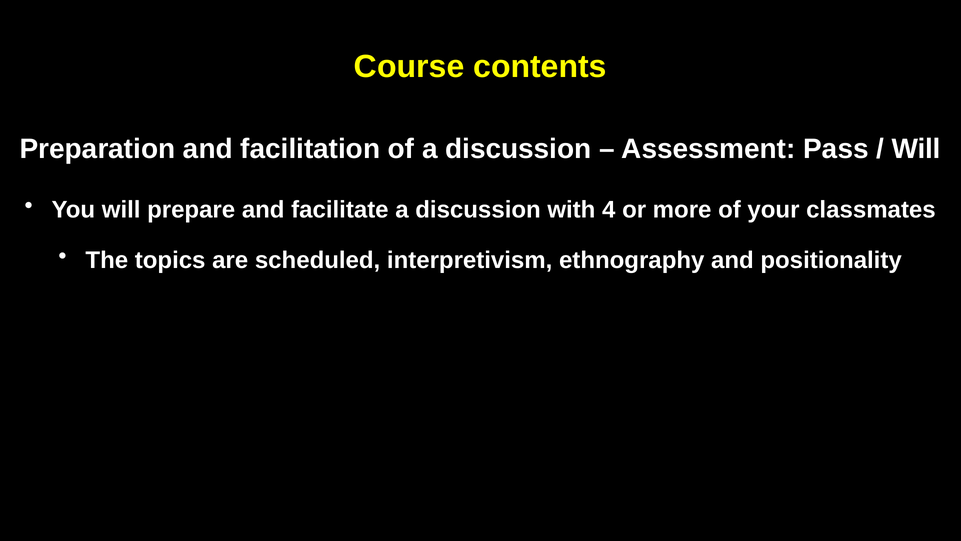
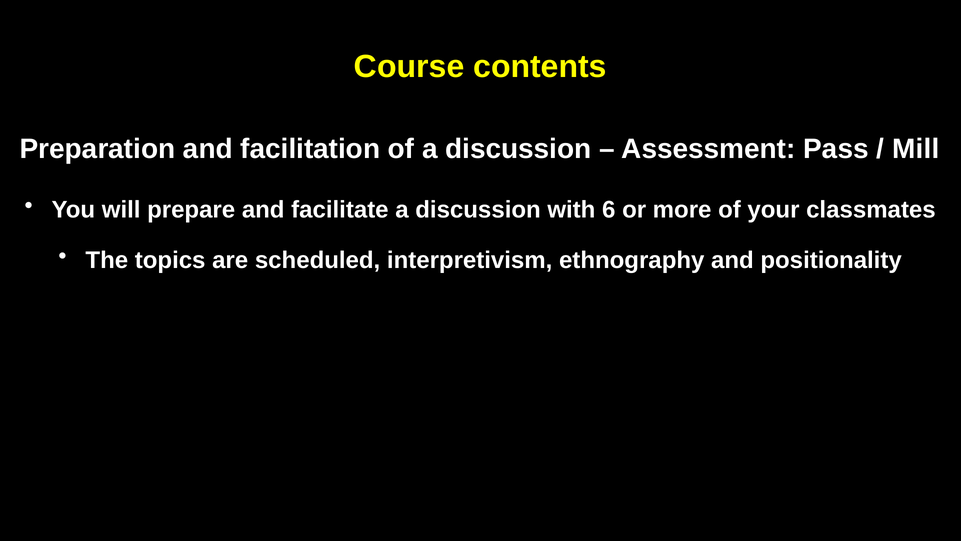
Will: Will -> Mill (916, 149)
4: 4 -> 6 (609, 210)
